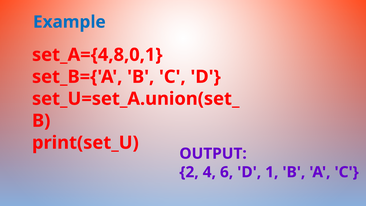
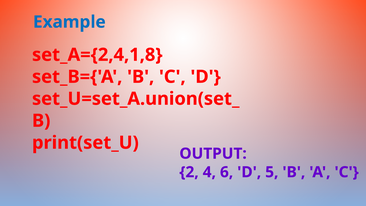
set_A={4,8,0,1: set_A={4,8,0,1 -> set_A={2,4,1,8 (97, 55)
1: 1 -> 5 (272, 172)
